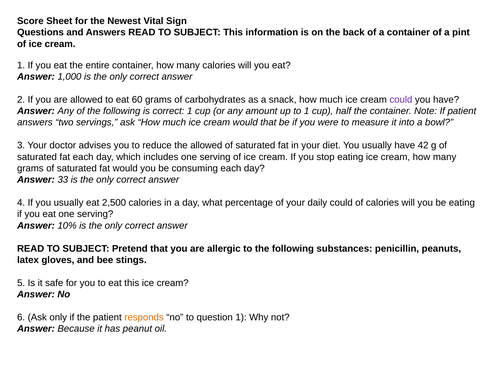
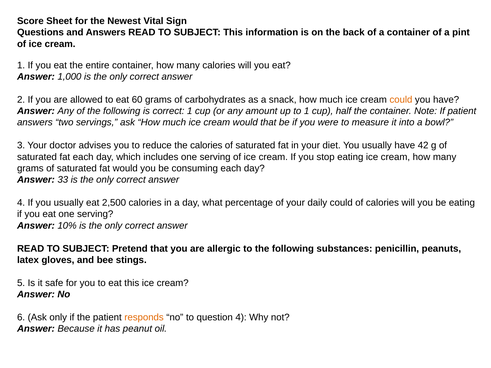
could colour: purple -> orange (401, 100)
the allowed: allowed -> calories (206, 146)
question 1: 1 -> 4 (241, 317)
